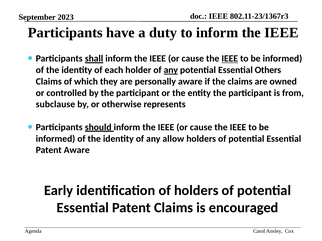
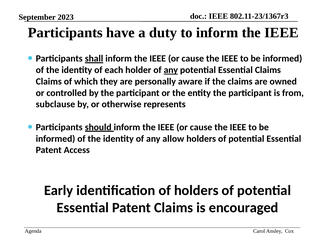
IEEE underline: present -> none (230, 59)
Essential Others: Others -> Claims (268, 70)
Patent Aware: Aware -> Access (77, 150)
